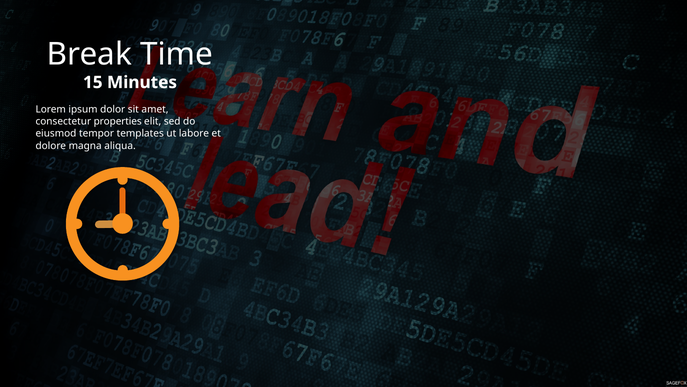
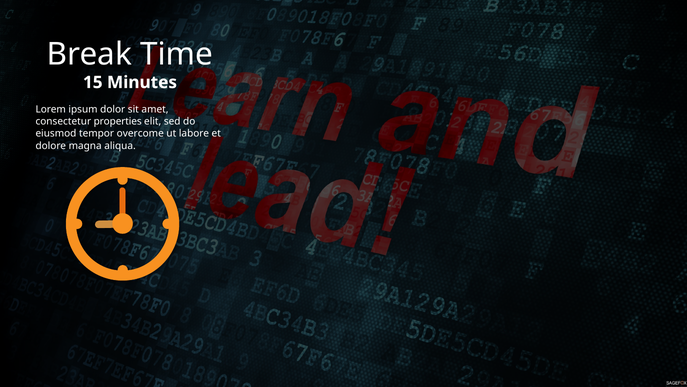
templates: templates -> overcome (140, 133)
